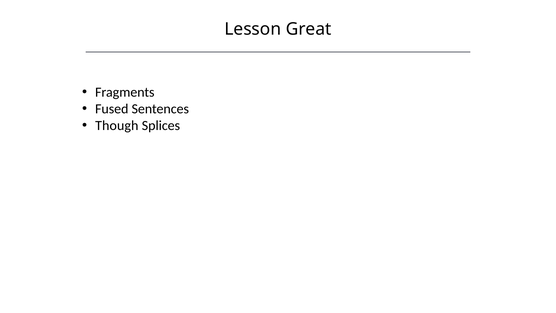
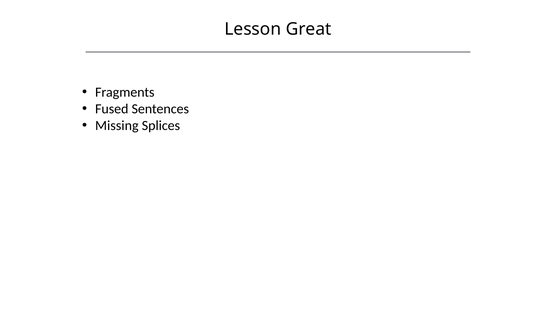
Though: Though -> Missing (117, 126)
